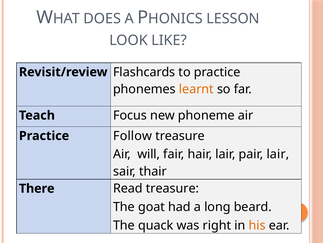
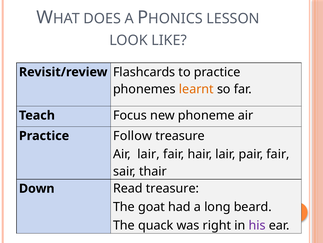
Air will: will -> lair (149, 154)
pair lair: lair -> fair (278, 154)
There: There -> Down (37, 188)
his colour: orange -> purple (257, 225)
